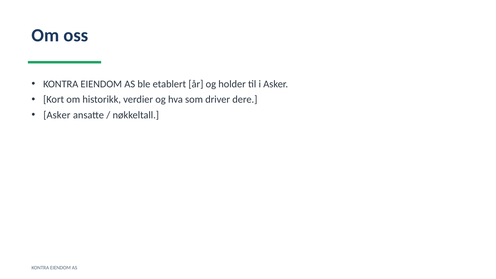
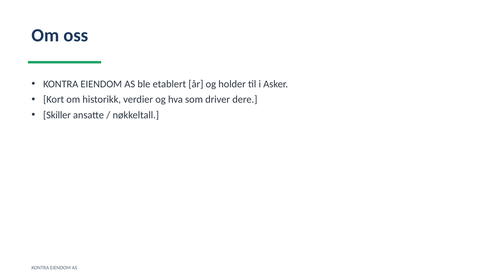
Asker: Asker -> Skiller (57, 115)
